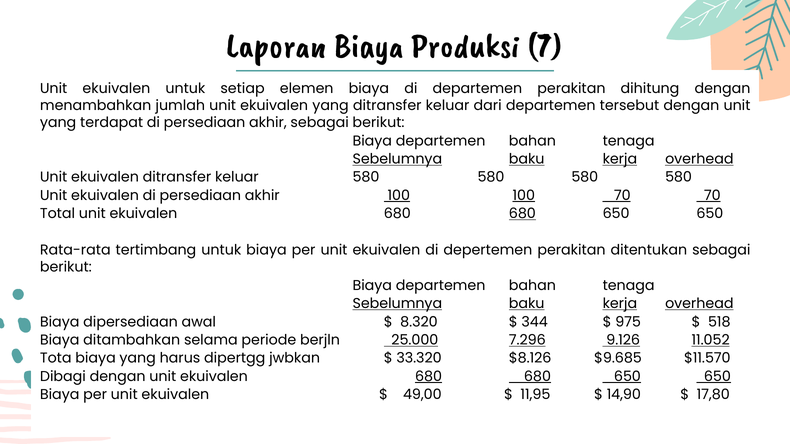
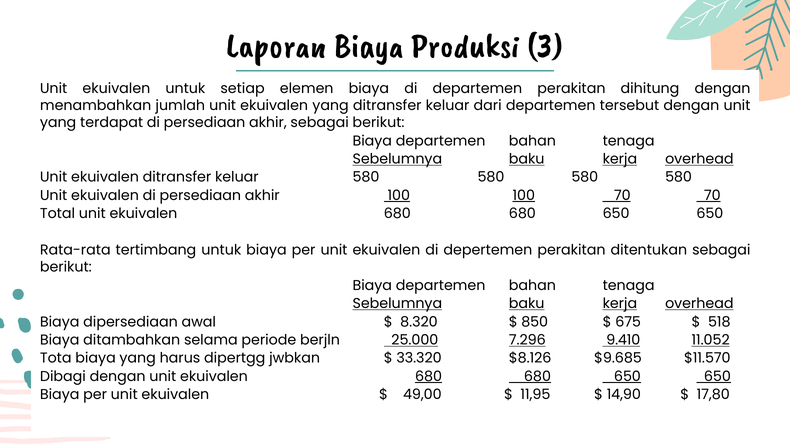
7: 7 -> 3 (545, 46)
680 underline: present -> none (522, 214)
344: 344 -> 850 (535, 322)
975: 975 -> 675 (628, 322)
9.126: 9.126 -> 9.410 (623, 340)
